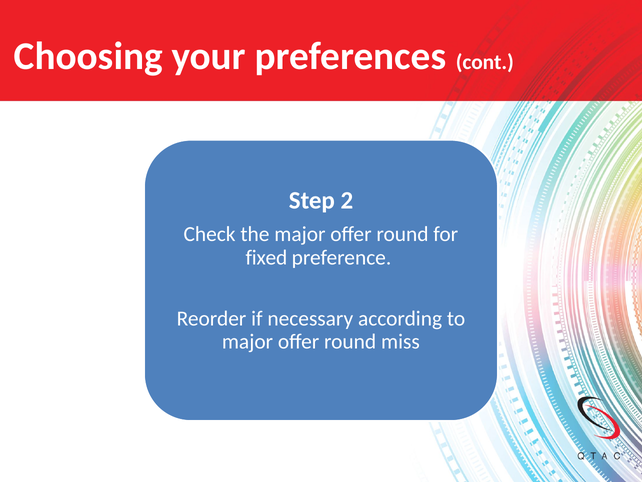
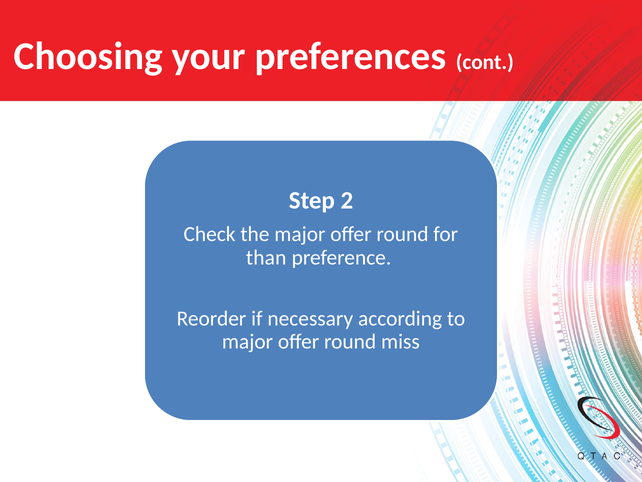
fixed: fixed -> than (266, 257)
